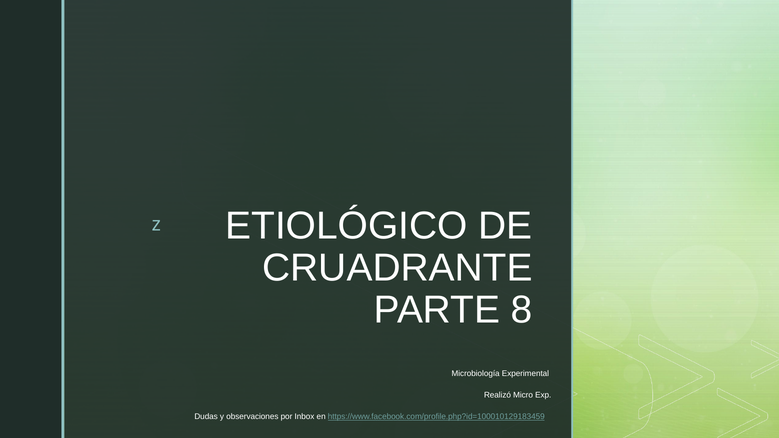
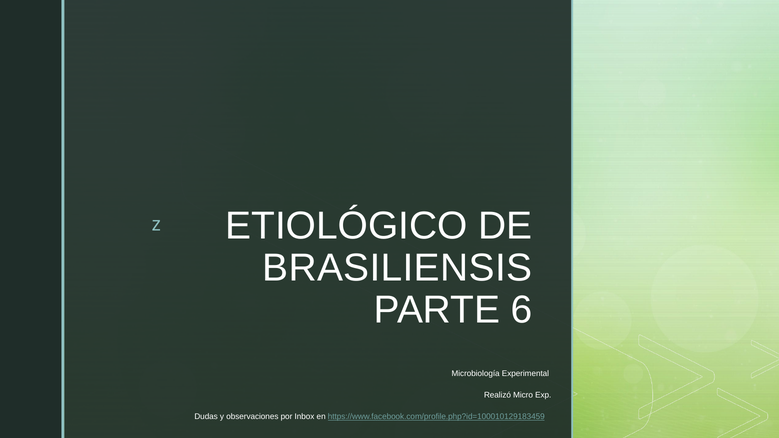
CRUADRANTE: CRUADRANTE -> BRASILIENSIS (397, 268)
8: 8 -> 6 (522, 310)
